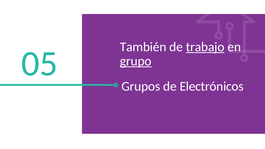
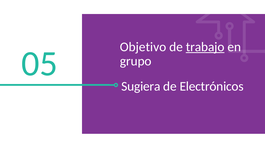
También: También -> Objetivo (143, 47)
grupo underline: present -> none (136, 61)
Grupos: Grupos -> Sugiera (141, 86)
